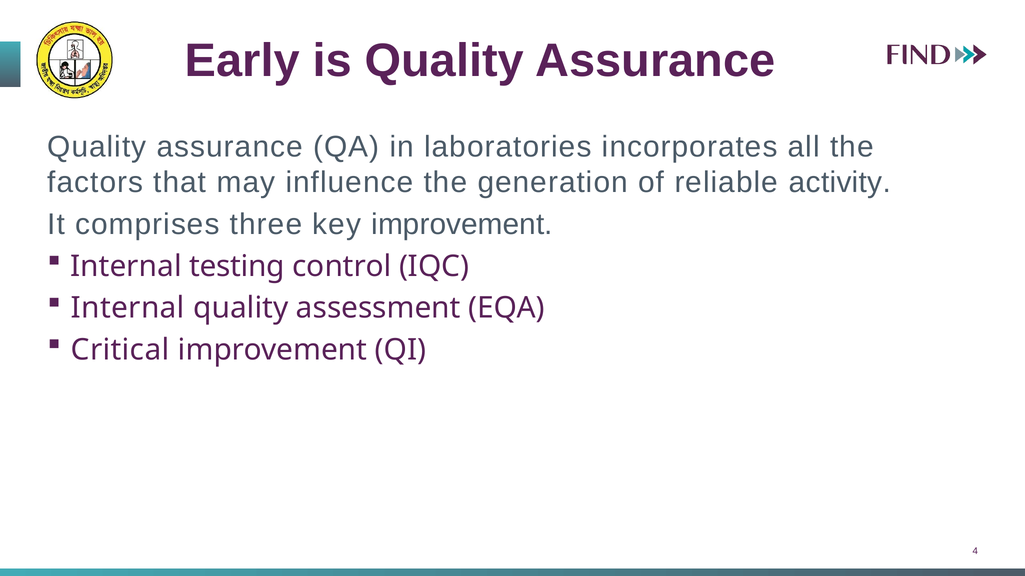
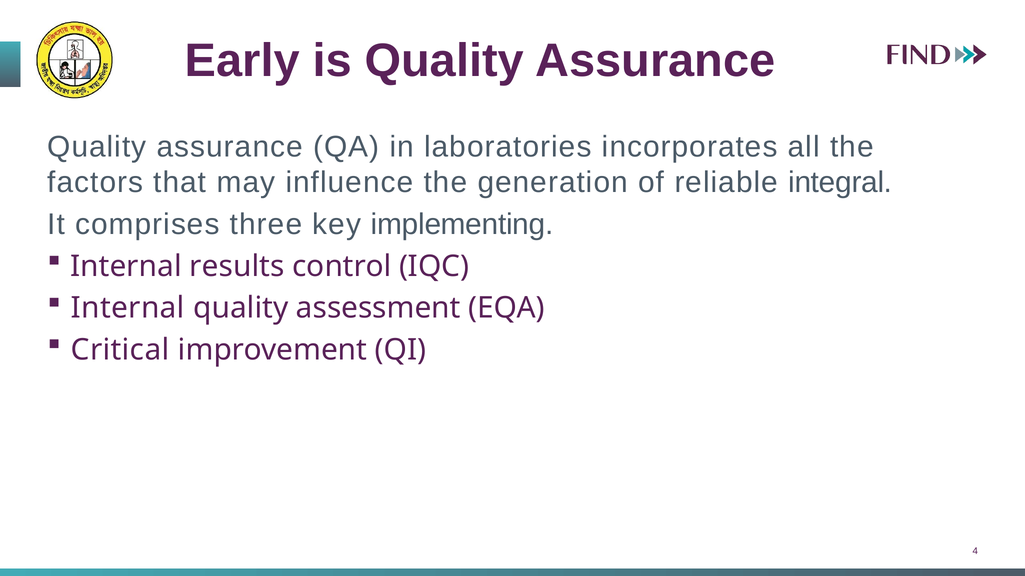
activity: activity -> integral (840, 183)
key improvement: improvement -> implementing (462, 225)
testing: testing -> results (237, 266)
